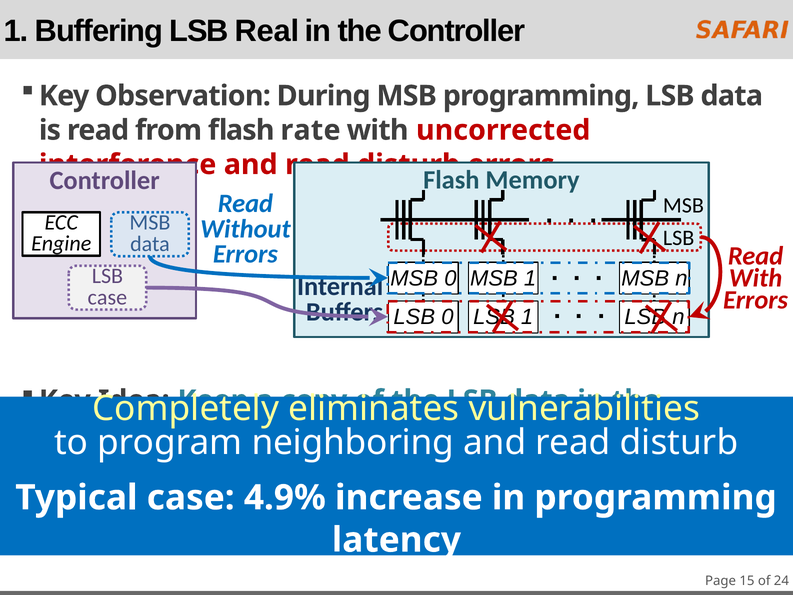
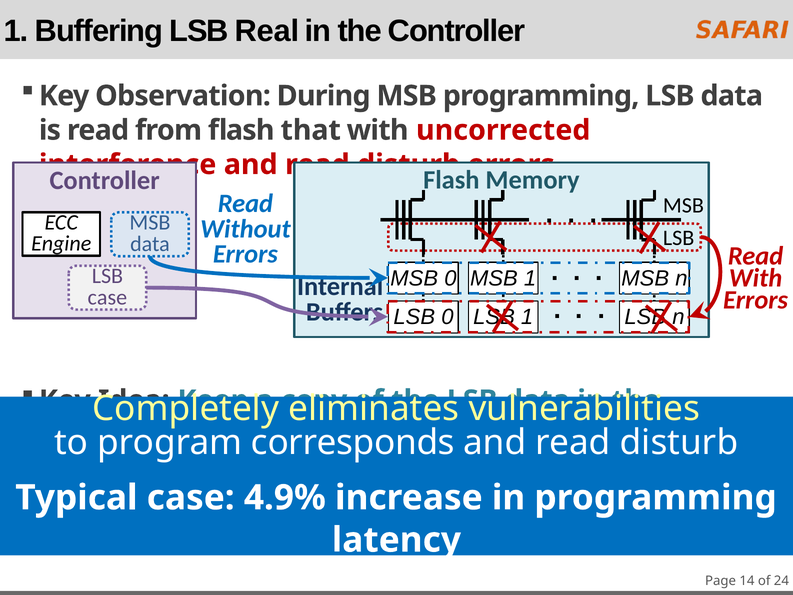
rate: rate -> that (311, 130)
neighboring: neighboring -> corresponds (353, 442)
15: 15 -> 14 (747, 581)
